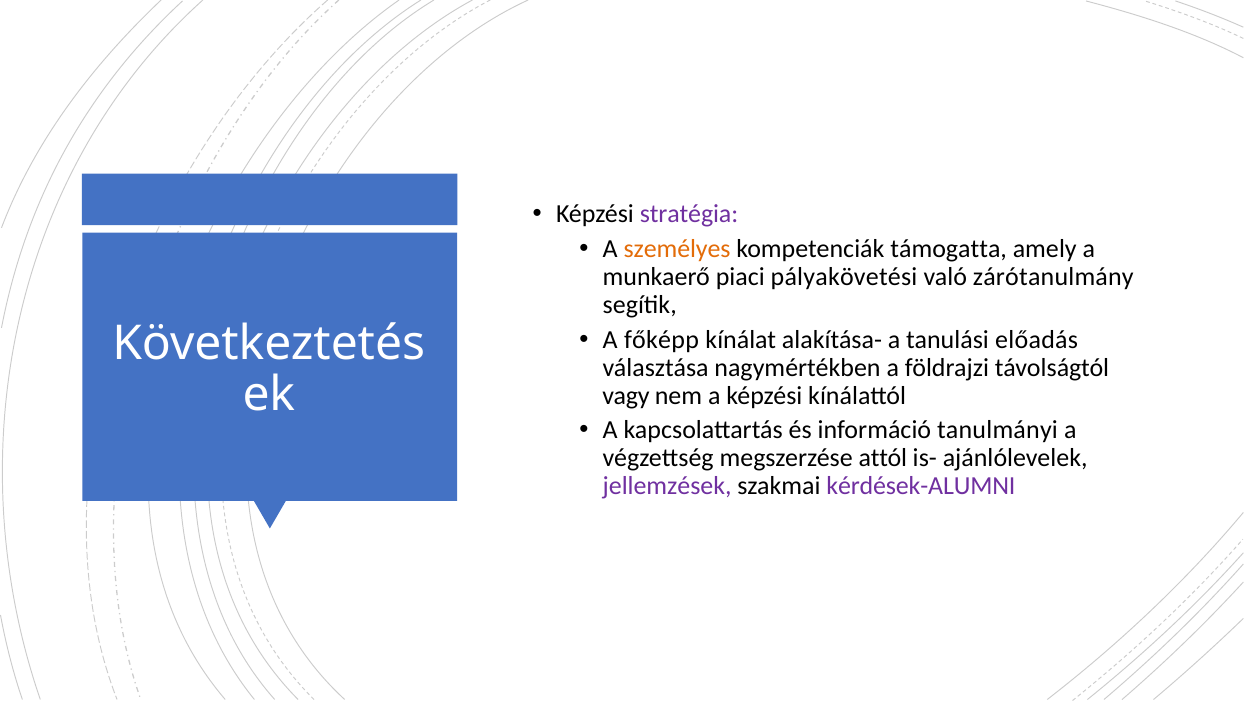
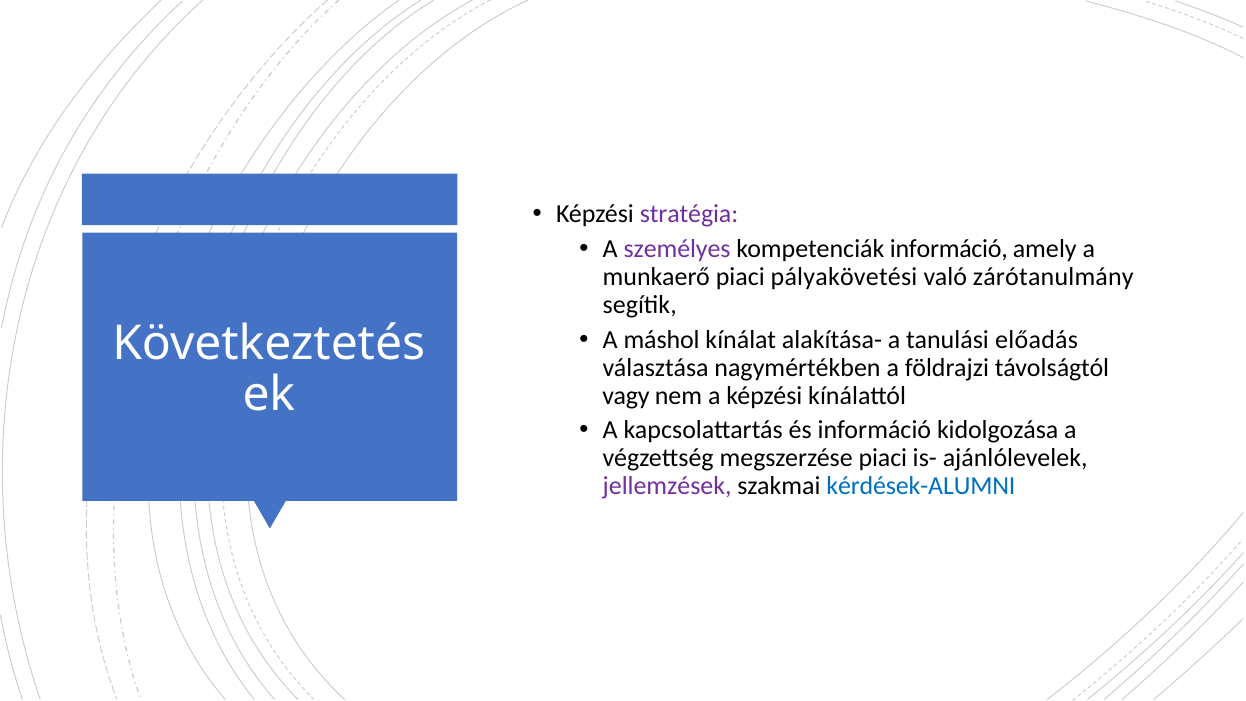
személyes colour: orange -> purple (677, 249)
kompetenciák támogatta: támogatta -> információ (949, 249)
főképp: főképp -> máshol (662, 339)
tanulmányi: tanulmányi -> kidolgozása (998, 430)
megszerzése attól: attól -> piaci (883, 458)
kérdések-ALUMNI colour: purple -> blue (921, 486)
